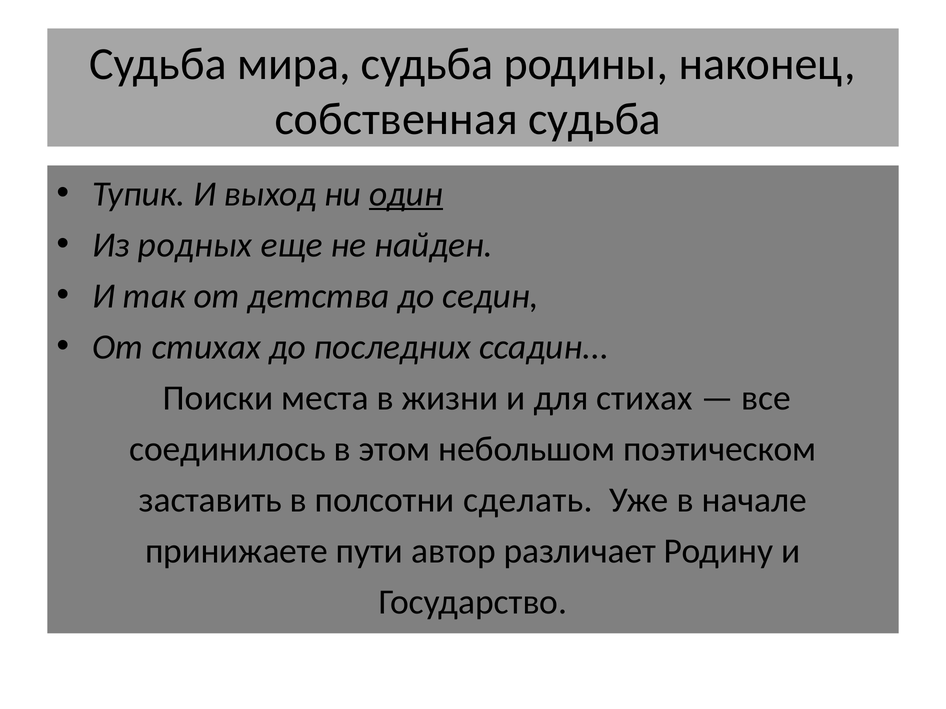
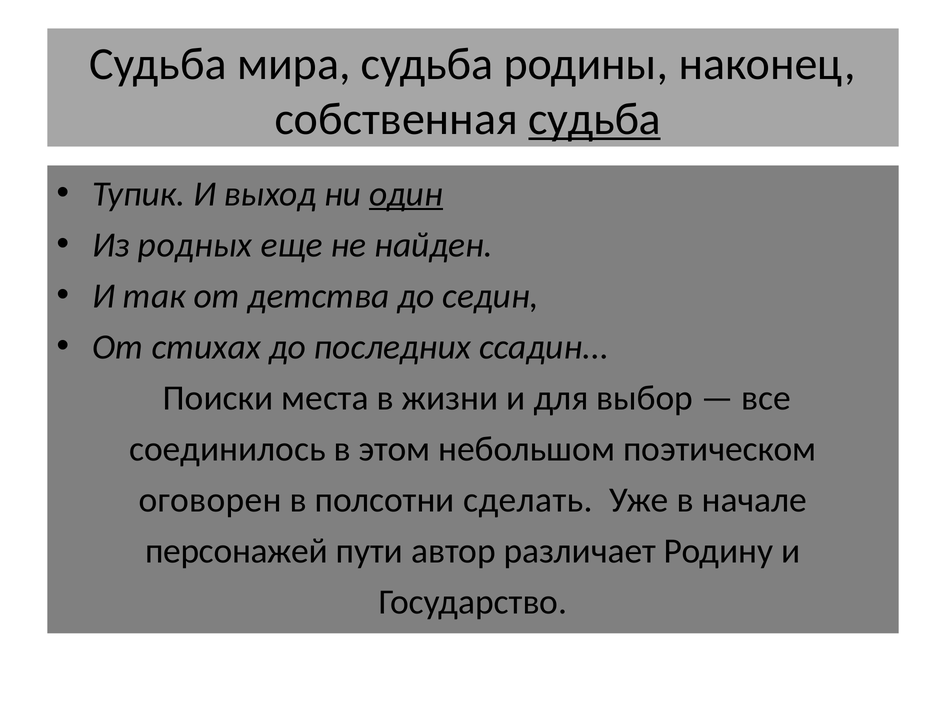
судьба underline: none -> present (595, 119)
для стихах: стихах -> выбор (645, 398)
заставить: заставить -> оговорен (210, 500)
принижаете: принижаете -> персонажей (237, 551)
